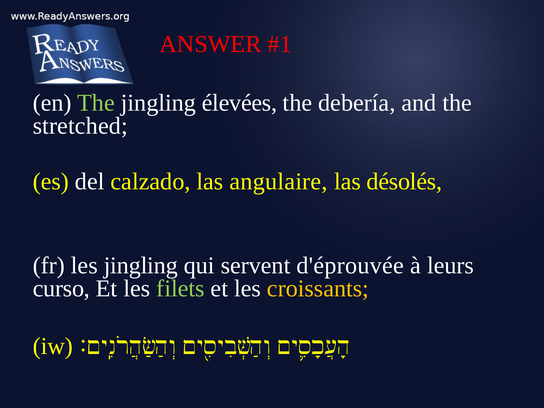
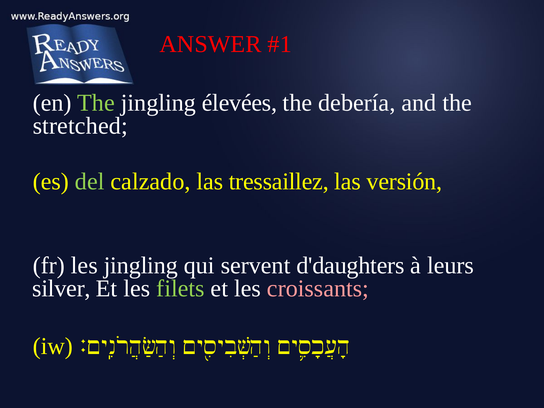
del colour: white -> light green (90, 182)
angulaire: angulaire -> tressaillez (279, 182)
désolés: désolés -> versión (404, 182)
d'éprouvée: d'éprouvée -> d'daughters (350, 265)
curso: curso -> silver (61, 289)
croissants colour: yellow -> pink (318, 289)
